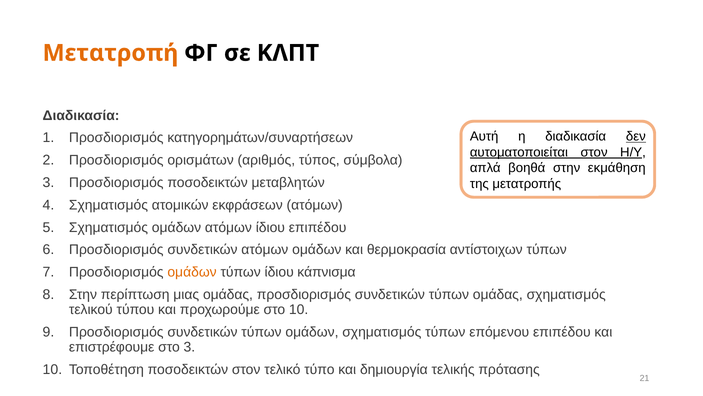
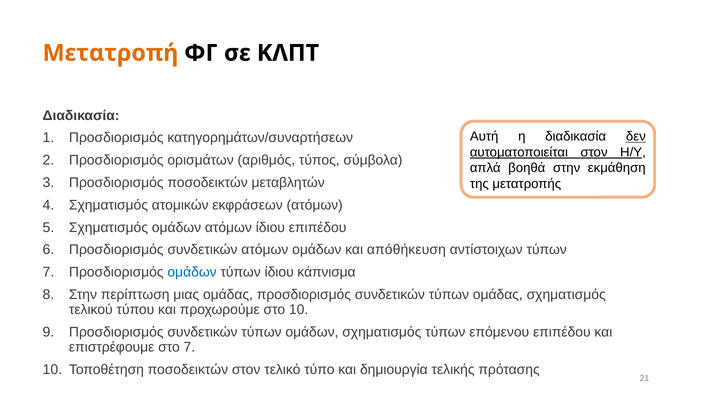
θερμοκρασία: θερμοκρασία -> απόθήκευση (406, 249)
ομάδων colour: orange -> blue (192, 272)
στο 3: 3 -> 7 (189, 347)
